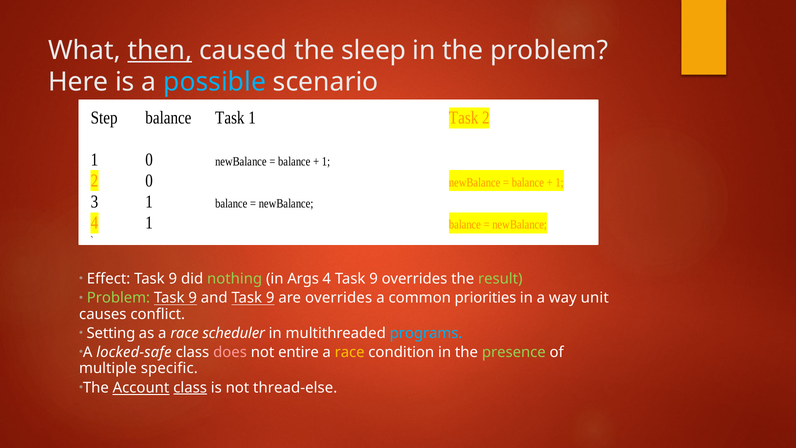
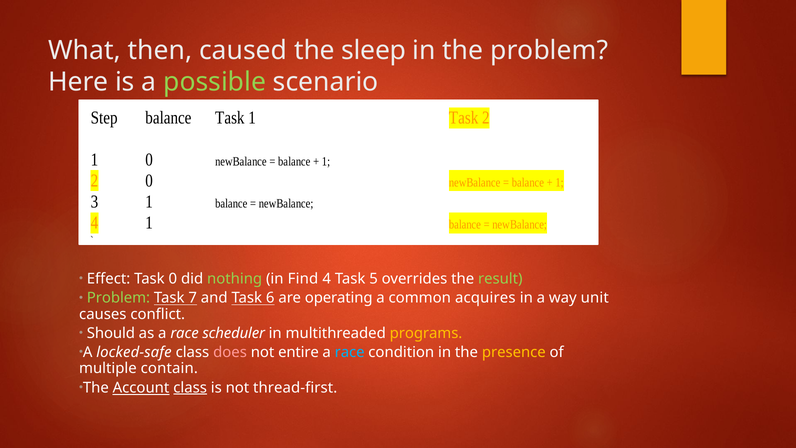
then underline: present -> none (160, 50)
possible colour: light blue -> light green (215, 82)
Effect Task 9: 9 -> 0 (173, 279)
Args: Args -> Find (303, 279)
4 Task 9: 9 -> 5 (374, 279)
9: 9 -> 7 (193, 298)
and Task 9: 9 -> 6 (270, 298)
are overrides: overrides -> operating (339, 298)
priorities: priorities -> acquires (485, 298)
Setting: Setting -> Should (111, 333)
programs colour: light blue -> yellow (426, 333)
race colour: yellow -> light blue (350, 352)
presence colour: light green -> yellow (514, 352)
specific: specific -> contain (169, 368)
thread-else: thread-else -> thread-first (295, 387)
